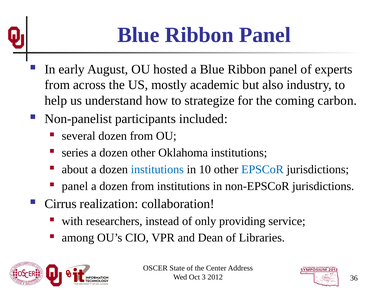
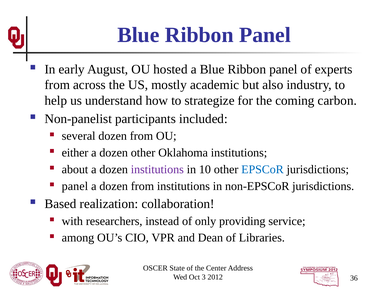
series: series -> either (75, 153)
institutions colour: blue -> purple (157, 170)
Cirrus: Cirrus -> Based (61, 204)
